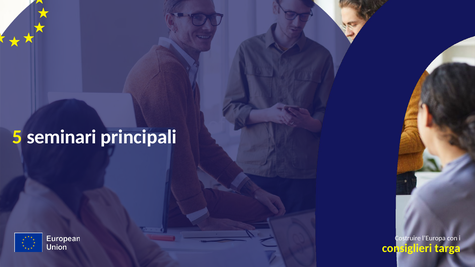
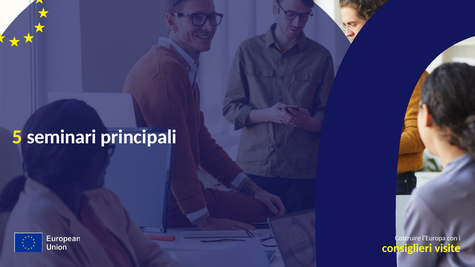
targa: targa -> visite (448, 248)
